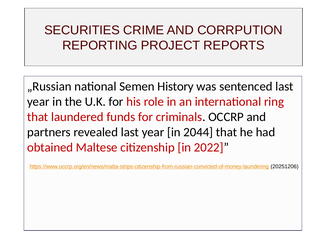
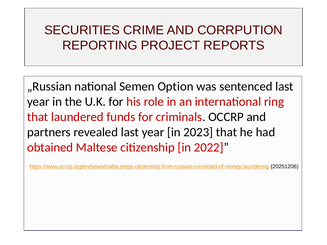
History: History -> Option (175, 86)
2044: 2044 -> 2023 (198, 132)
